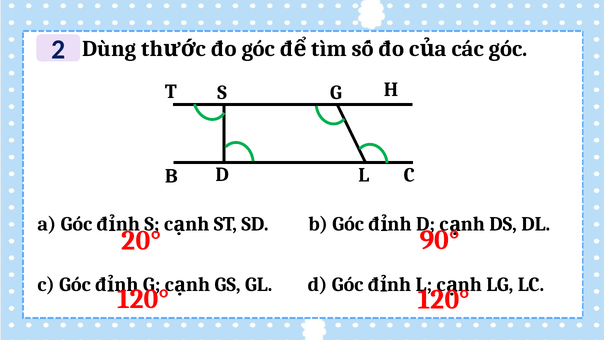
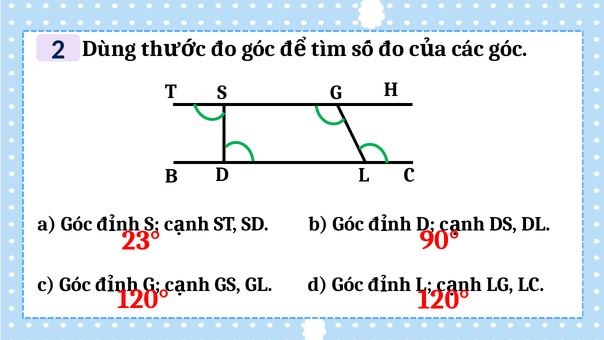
20°: 20° -> 23° (141, 241)
